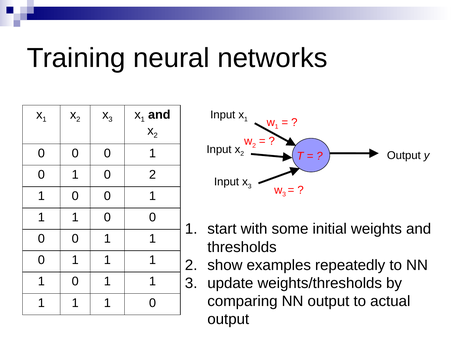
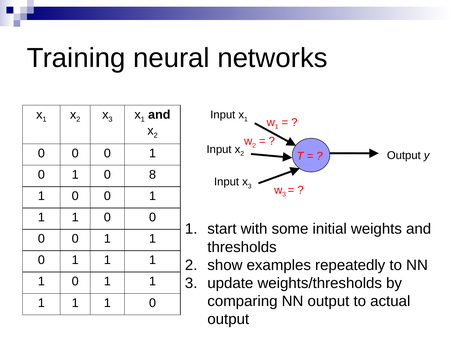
0 2: 2 -> 8 (152, 175)
